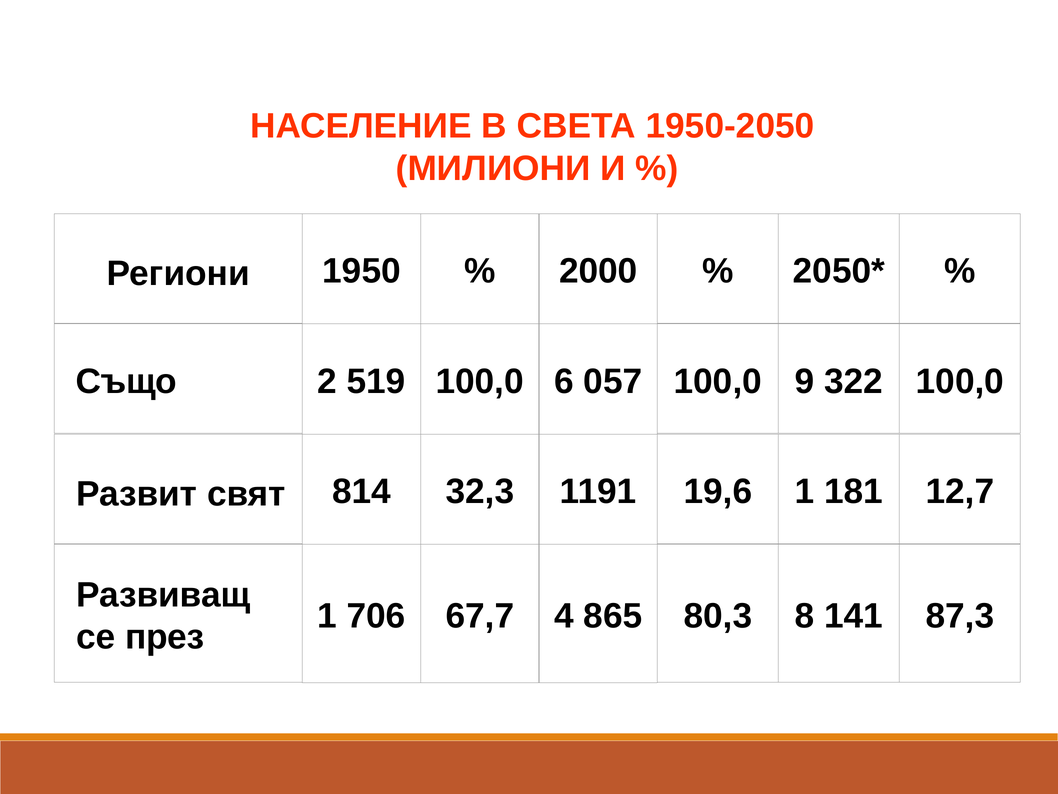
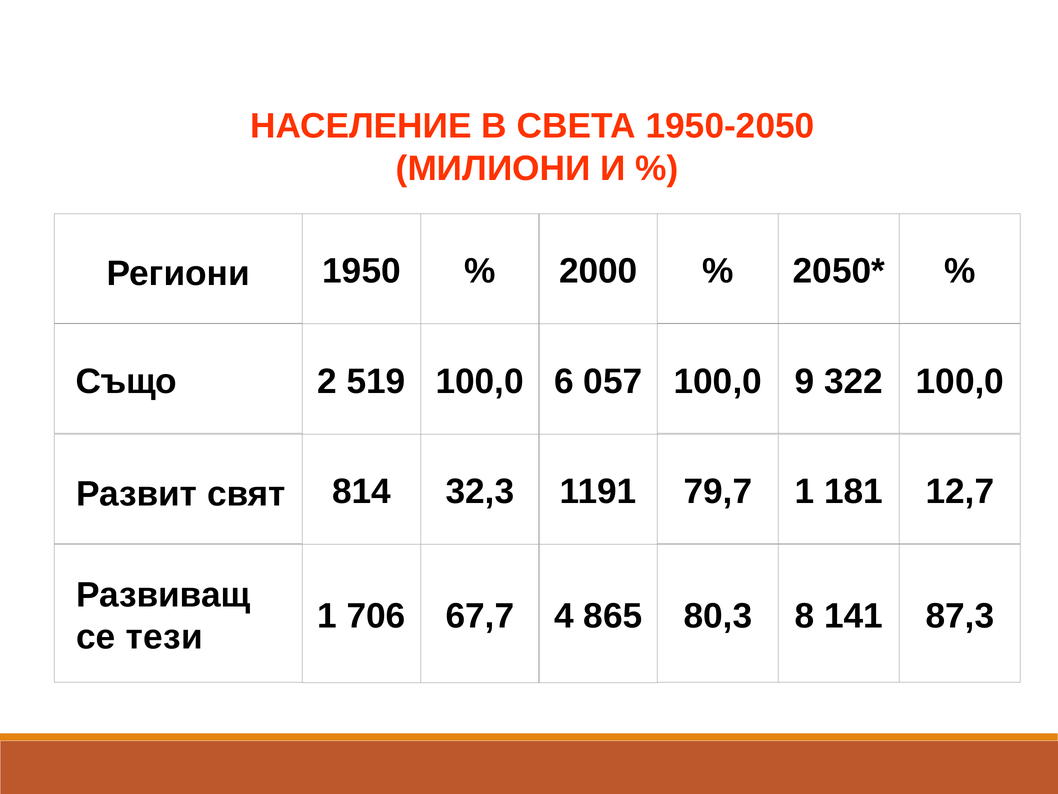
19,6: 19,6 -> 79,7 (718, 491)
през: през -> тези (164, 637)
